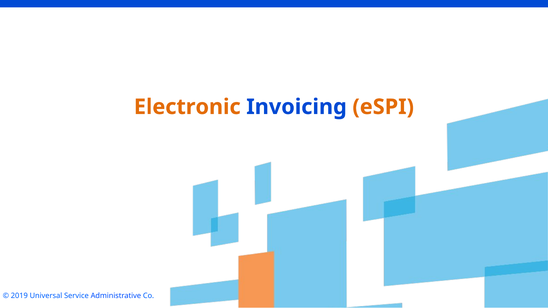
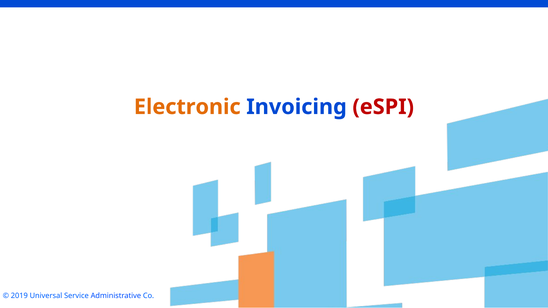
eSPI colour: orange -> red (383, 107)
